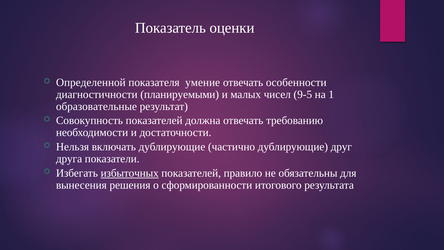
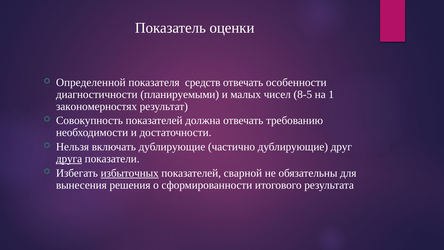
умение: умение -> средств (203, 82)
9-5: 9-5 -> 8-5 (303, 94)
образовательные: образовательные -> закономерностях (96, 106)
друга underline: none -> present (69, 159)
правило: правило -> сварной (243, 173)
